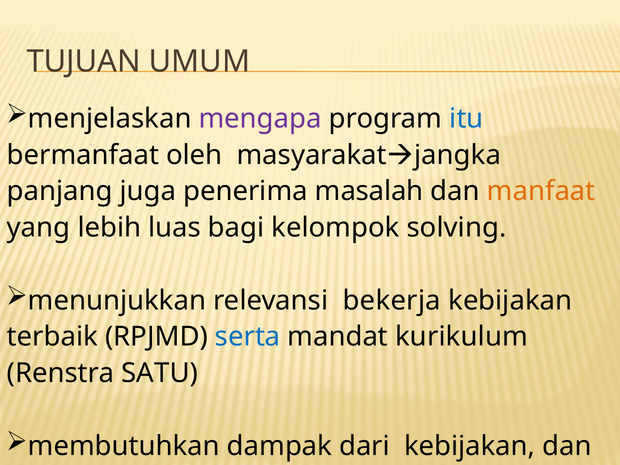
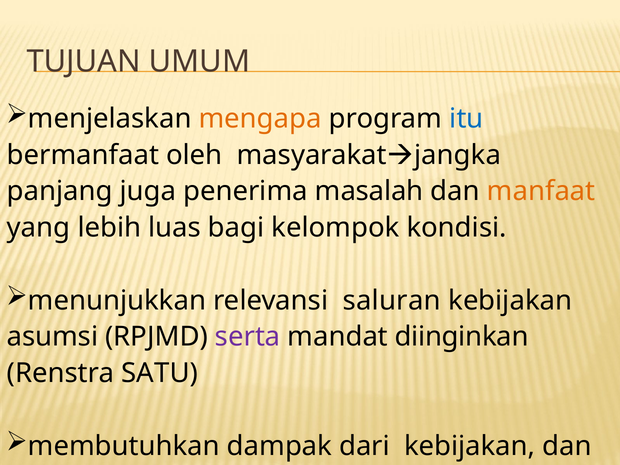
mengapa colour: purple -> orange (260, 119)
solving: solving -> kondisi (457, 228)
bekerja: bekerja -> saluran (392, 300)
terbaik: terbaik -> asumsi (53, 337)
serta colour: blue -> purple (248, 337)
kurikulum: kurikulum -> diinginkan (462, 337)
